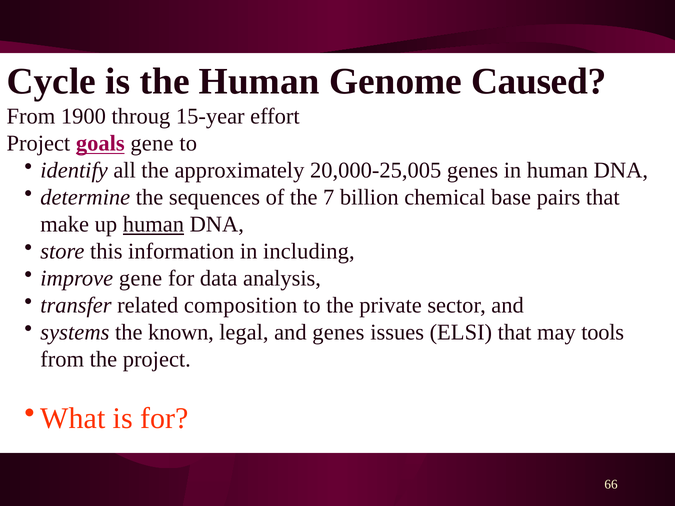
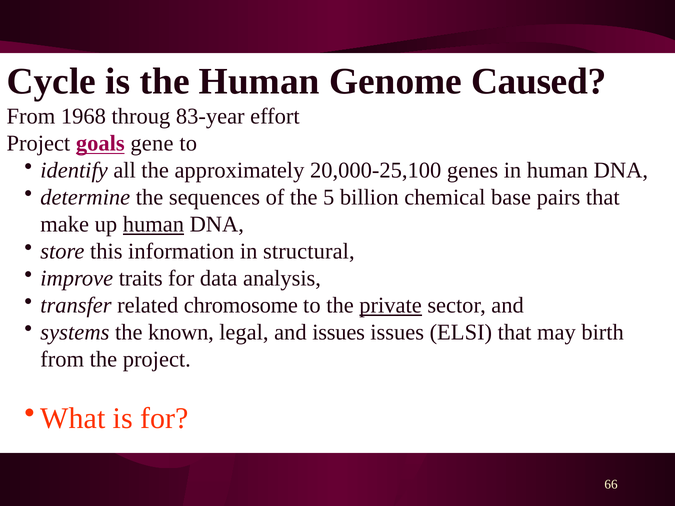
1900: 1900 -> 1968 (83, 117)
15-year: 15-year -> 83-year (210, 117)
20,000-25,005: 20,000-25,005 -> 20,000-25,100 (376, 171)
7: 7 -> 5 (329, 198)
including: including -> structural (309, 252)
improve gene: gene -> traits (141, 279)
composition: composition -> chromosome (241, 306)
private underline: none -> present (391, 306)
and genes: genes -> issues (339, 333)
tools: tools -> birth (603, 333)
